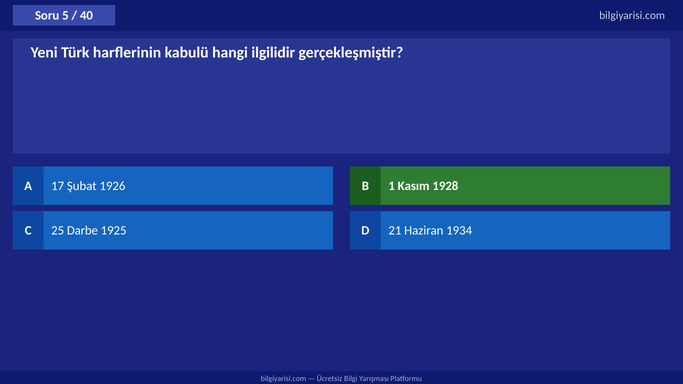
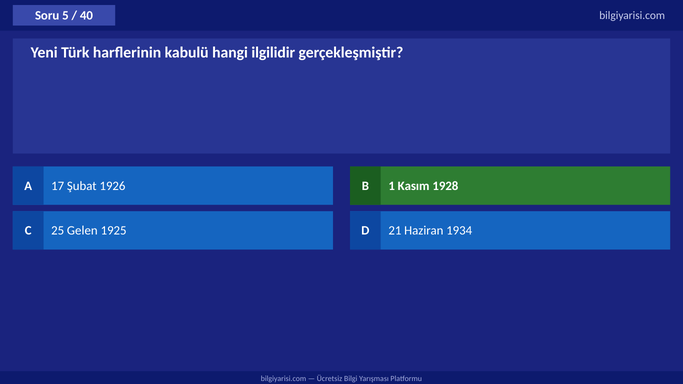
Darbe: Darbe -> Gelen (82, 231)
